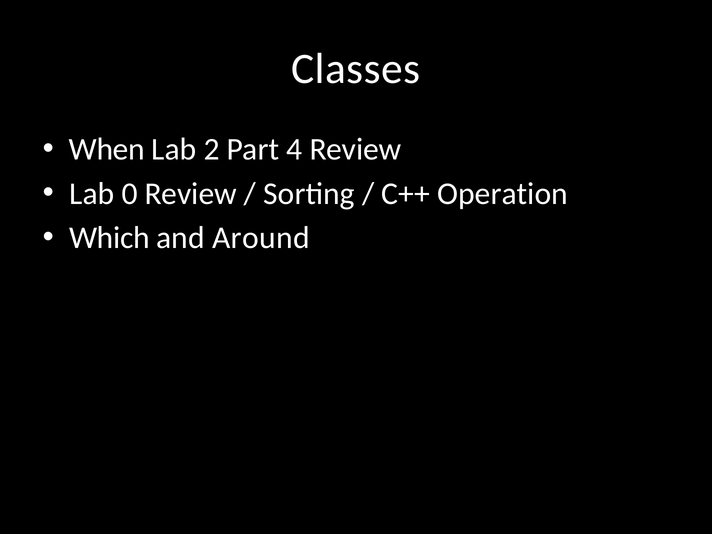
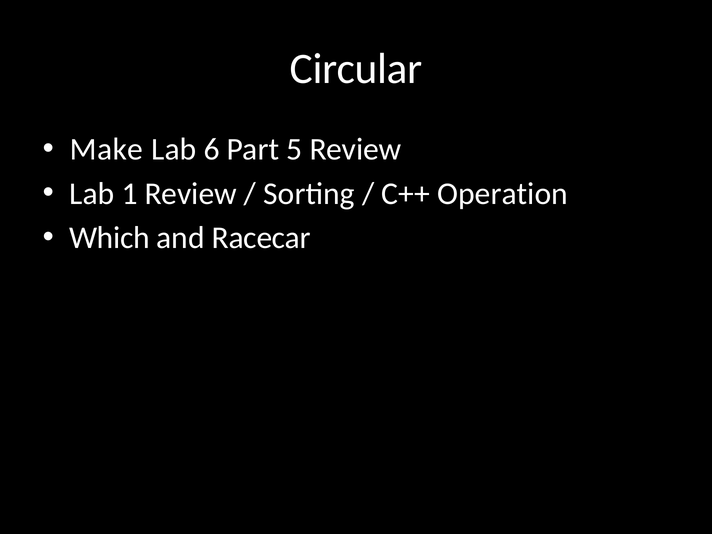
Classes: Classes -> Circular (356, 69)
When: When -> Make (107, 149)
2: 2 -> 6 (212, 149)
4: 4 -> 5 (294, 149)
0: 0 -> 1 (130, 194)
Around: Around -> Racecar (261, 238)
